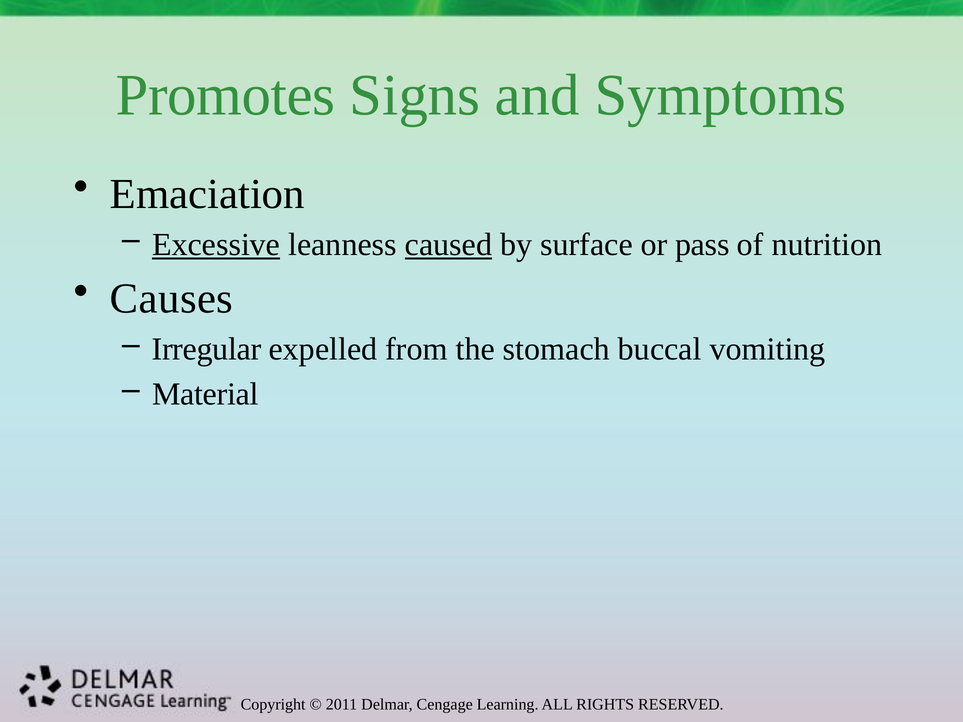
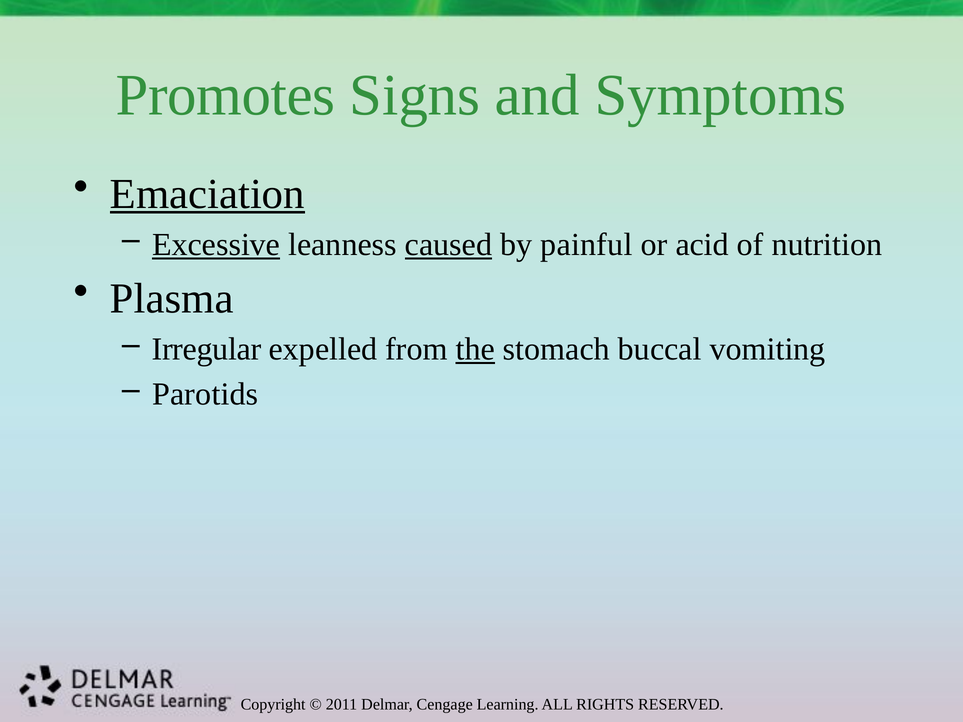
Emaciation underline: none -> present (207, 194)
surface: surface -> painful (586, 245)
pass: pass -> acid (702, 245)
Causes: Causes -> Plasma (172, 299)
the underline: none -> present (475, 349)
Material: Material -> Parotids (205, 394)
